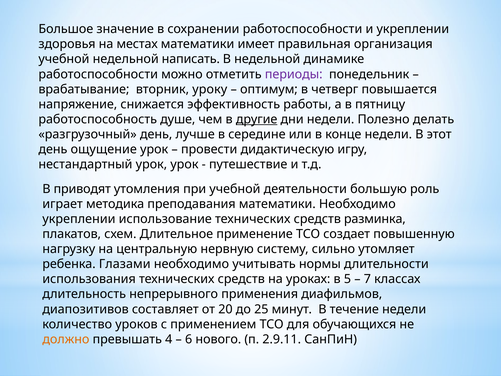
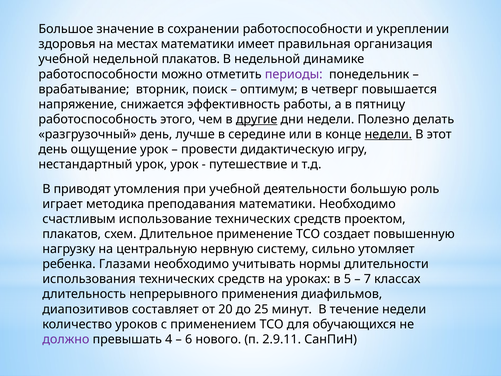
недельной написать: написать -> плакатов (191, 59)
уроку: уроку -> поиск (210, 89)
душе: душе -> этого (178, 119)
недели underline: none -> present (388, 134)
укреплении: укреплении -> счастливым (79, 219)
разминка: разминка -> проектом (375, 219)
должно colour: orange -> purple (66, 339)
